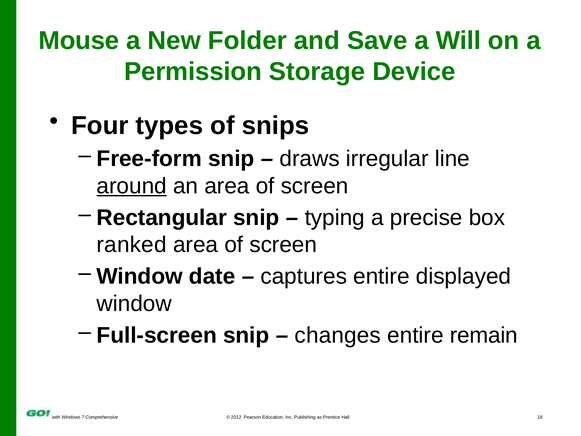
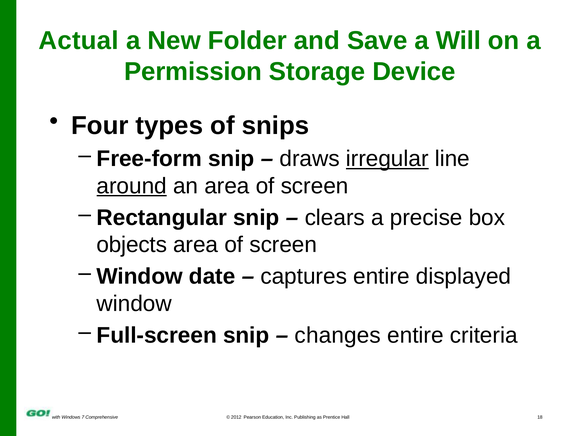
Mouse: Mouse -> Actual (79, 40)
irregular underline: none -> present (387, 159)
typing: typing -> clears (335, 218)
ranked: ranked -> objects (132, 245)
remain: remain -> criteria (484, 335)
